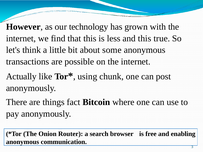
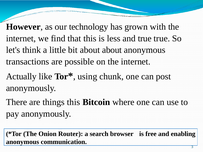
and this: this -> true (145, 38)
about some: some -> about (112, 50)
things fact: fact -> this (74, 102)
